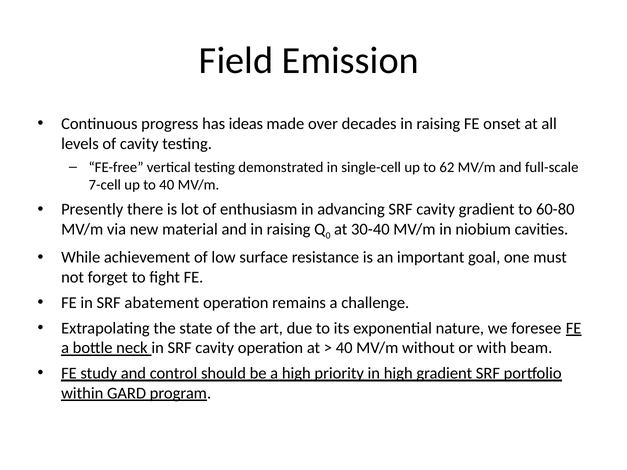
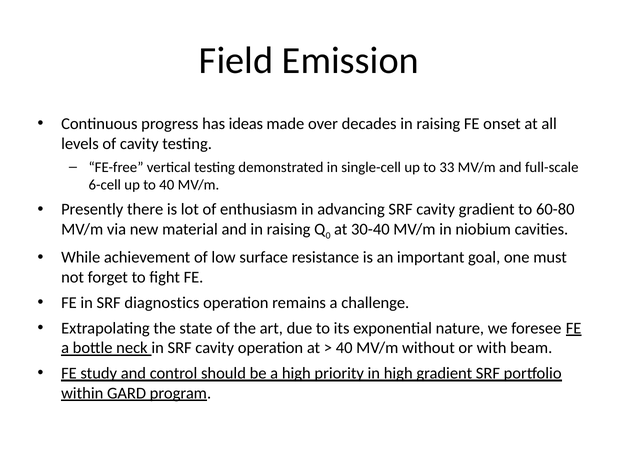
62: 62 -> 33 (447, 167)
7-cell: 7-cell -> 6-cell (105, 185)
abatement: abatement -> diagnostics (162, 303)
